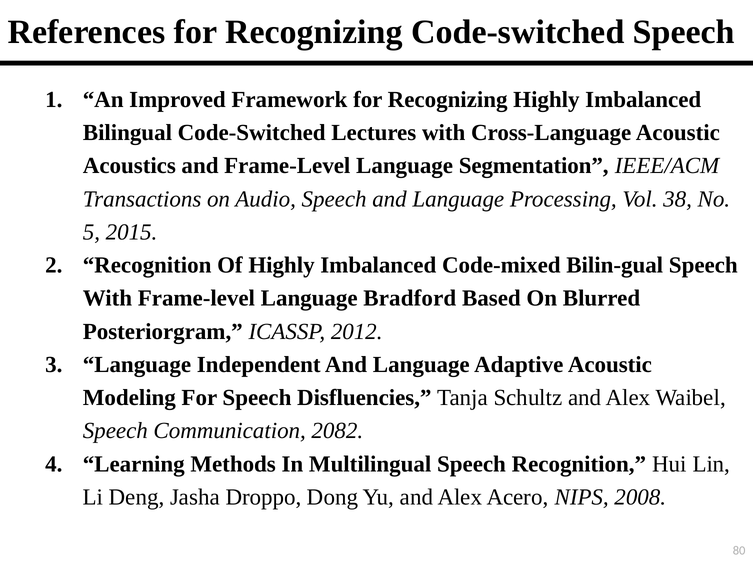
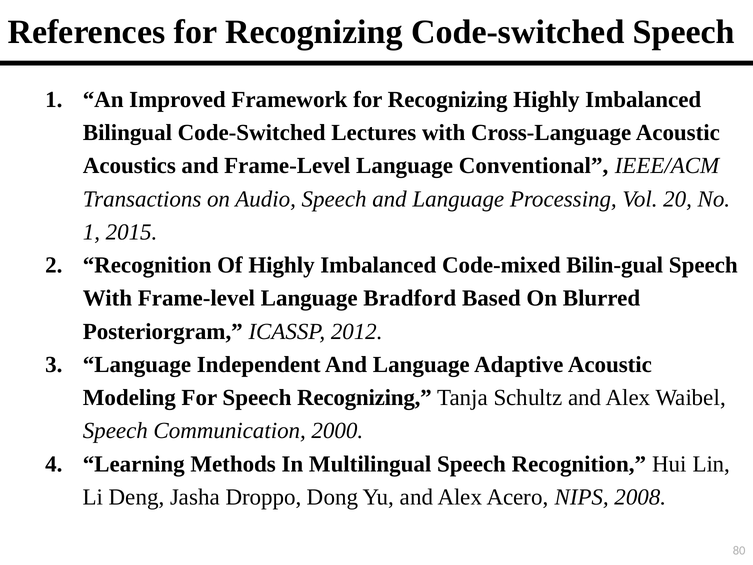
Segmentation: Segmentation -> Conventional (534, 166)
38: 38 -> 20 (678, 199)
5: 5 -> 1 (91, 232)
Speech Disfluencies: Disfluencies -> Recognizing (364, 398)
2082: 2082 -> 2000 (337, 431)
